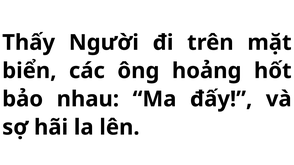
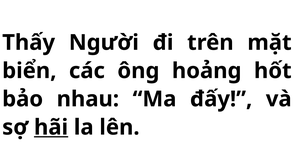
hãi underline: none -> present (51, 128)
